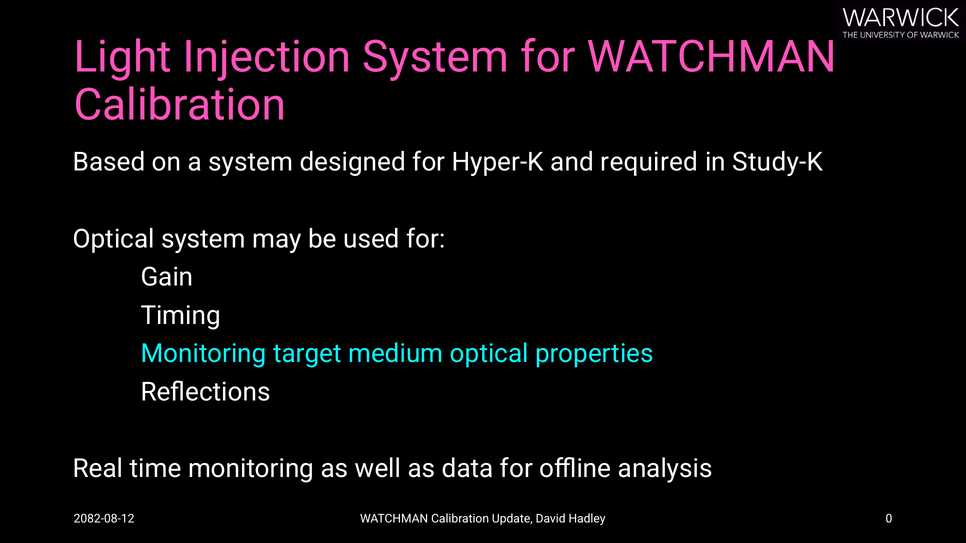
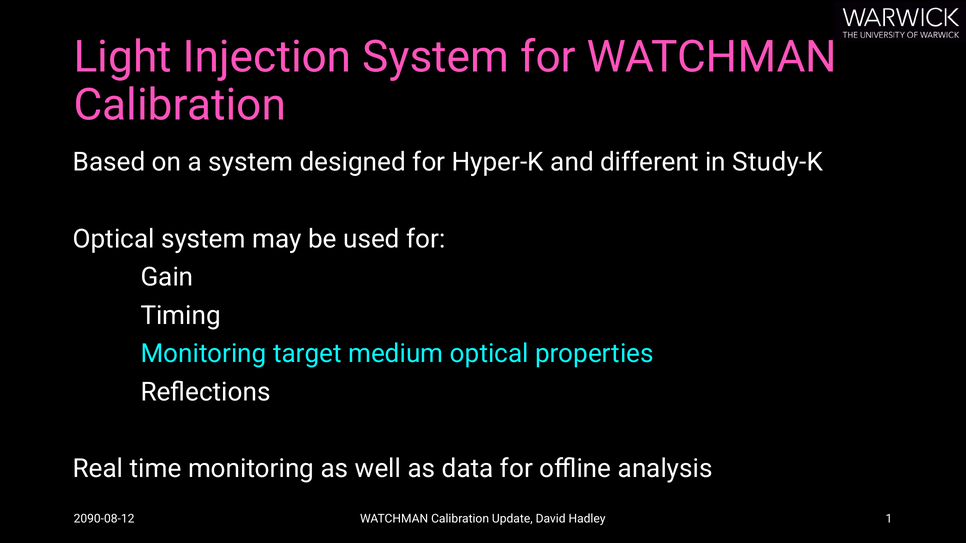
required: required -> different (649, 162)
2082-08-12: 2082-08-12 -> 2090-08-12 (104, 519)
0: 0 -> 1 (889, 519)
